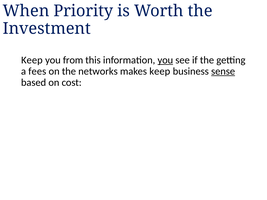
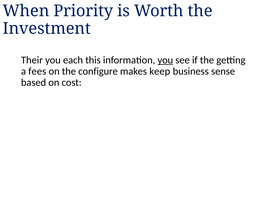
Keep: Keep -> Their (32, 60)
from: from -> each (73, 60)
networks: networks -> configure (98, 71)
sense underline: present -> none (223, 71)
